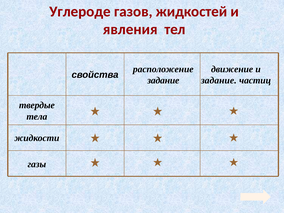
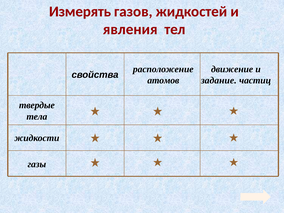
Углероде: Углероде -> Измерять (80, 11)
задание: задание -> атомов (163, 80)
